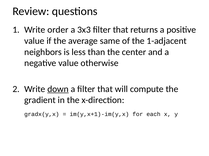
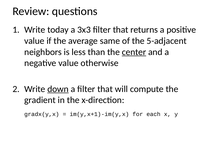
order: order -> today (58, 30)
1-adjacent: 1-adjacent -> 5-adjacent (167, 41)
center underline: none -> present (134, 52)
